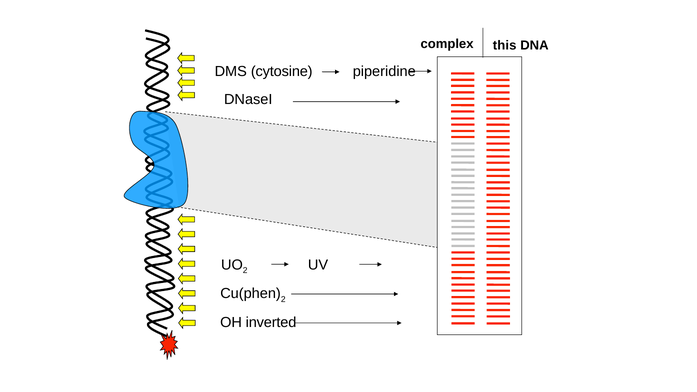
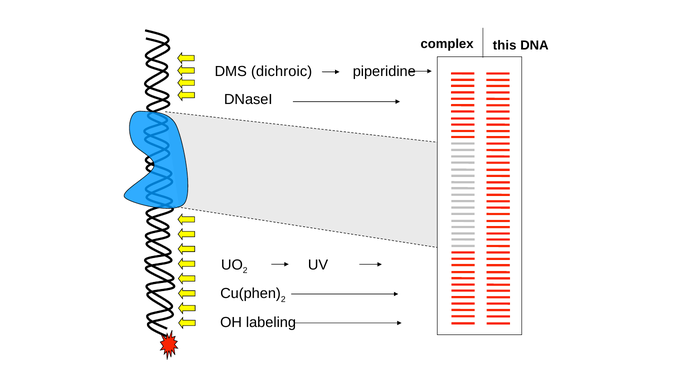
cytosine: cytosine -> dichroic (282, 71)
inverted: inverted -> labeling (271, 323)
